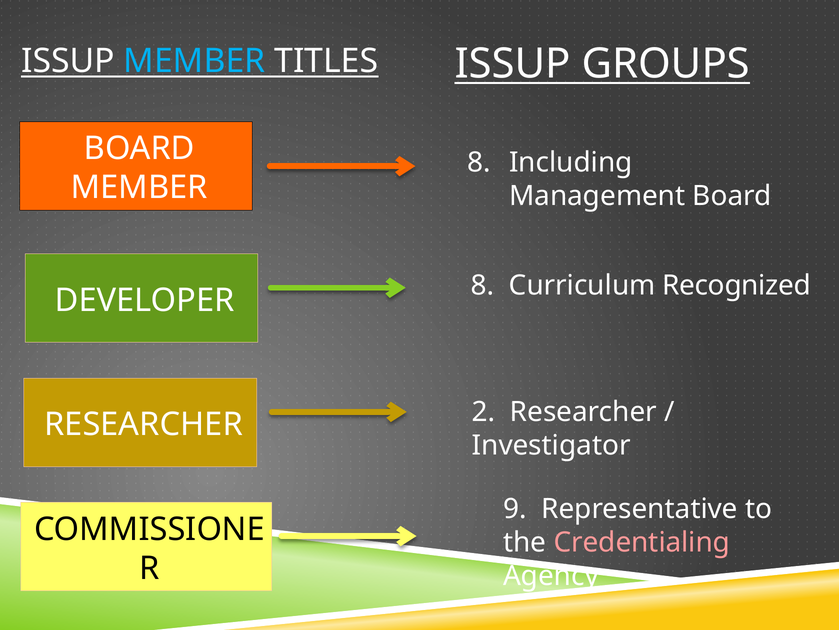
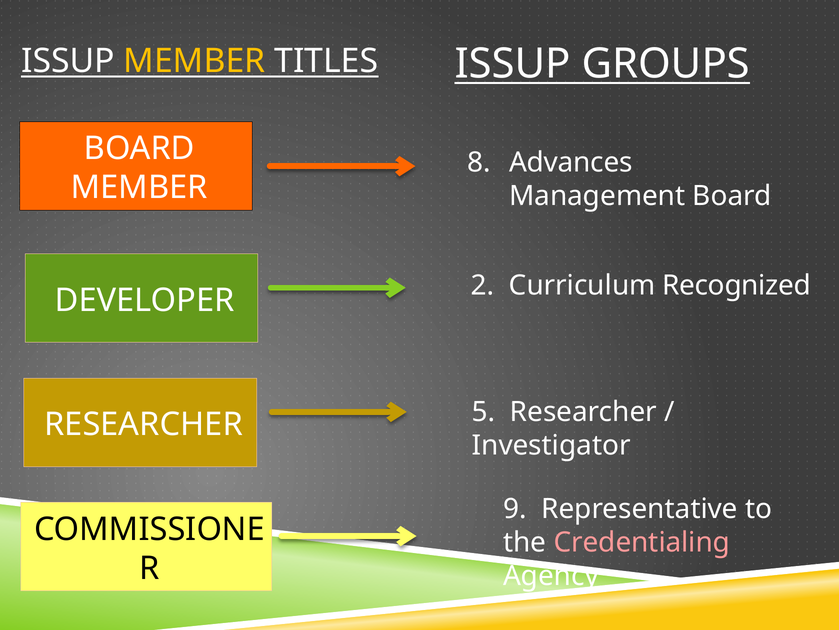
MEMBER colour: light blue -> yellow (194, 61)
Including: Including -> Advances (571, 162)
DEVELOPER 8: 8 -> 2 (483, 285)
2: 2 -> 5 (484, 411)
